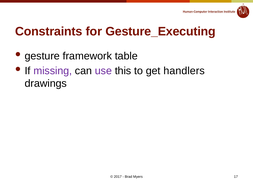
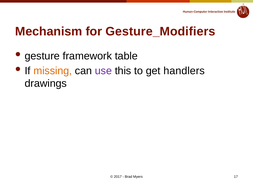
Constraints: Constraints -> Mechanism (49, 31)
Gesture_Executing: Gesture_Executing -> Gesture_Modifiers (160, 31)
missing colour: purple -> orange (53, 71)
